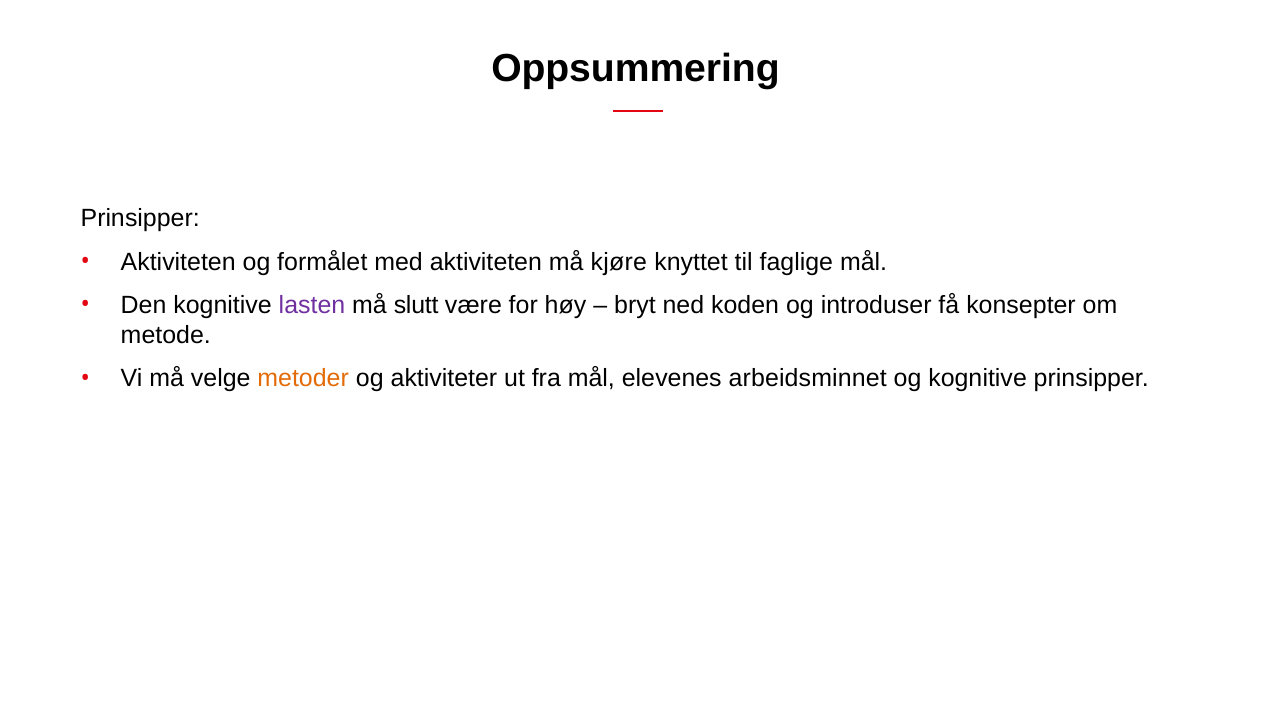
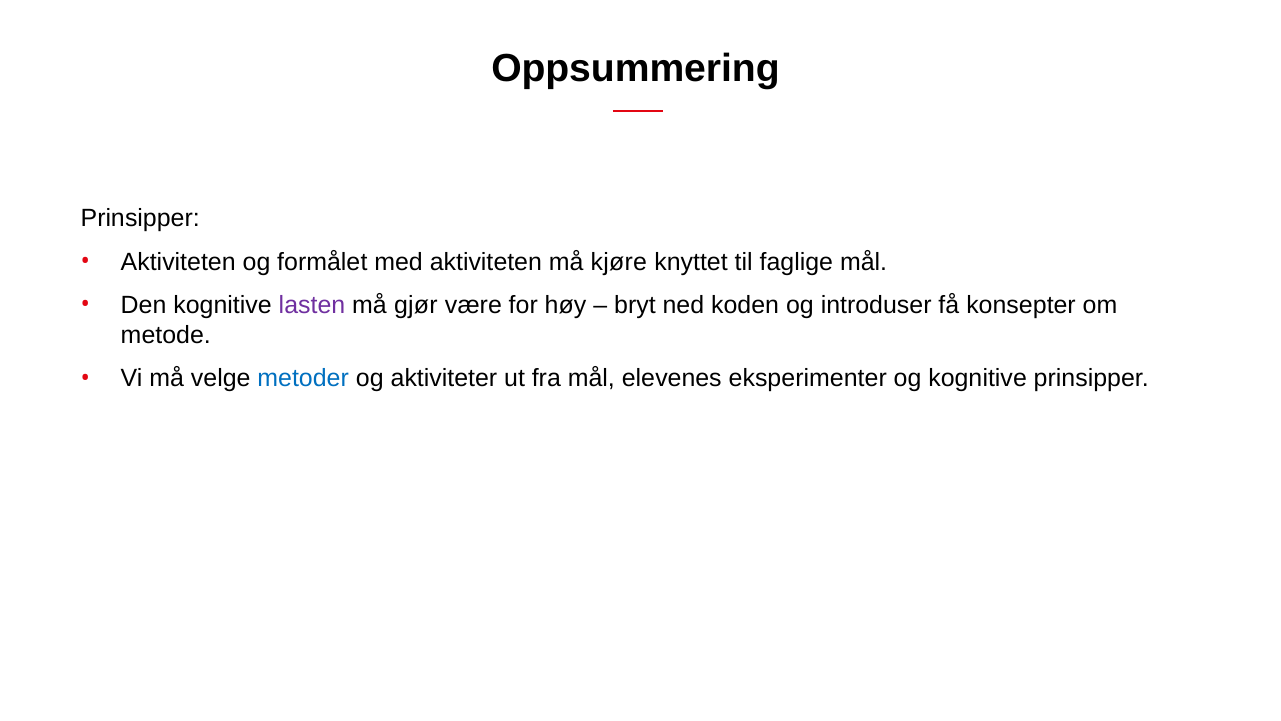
slutt: slutt -> gjør (416, 305)
metoder colour: orange -> blue (303, 378)
arbeidsminnet: arbeidsminnet -> eksperimenter (808, 378)
